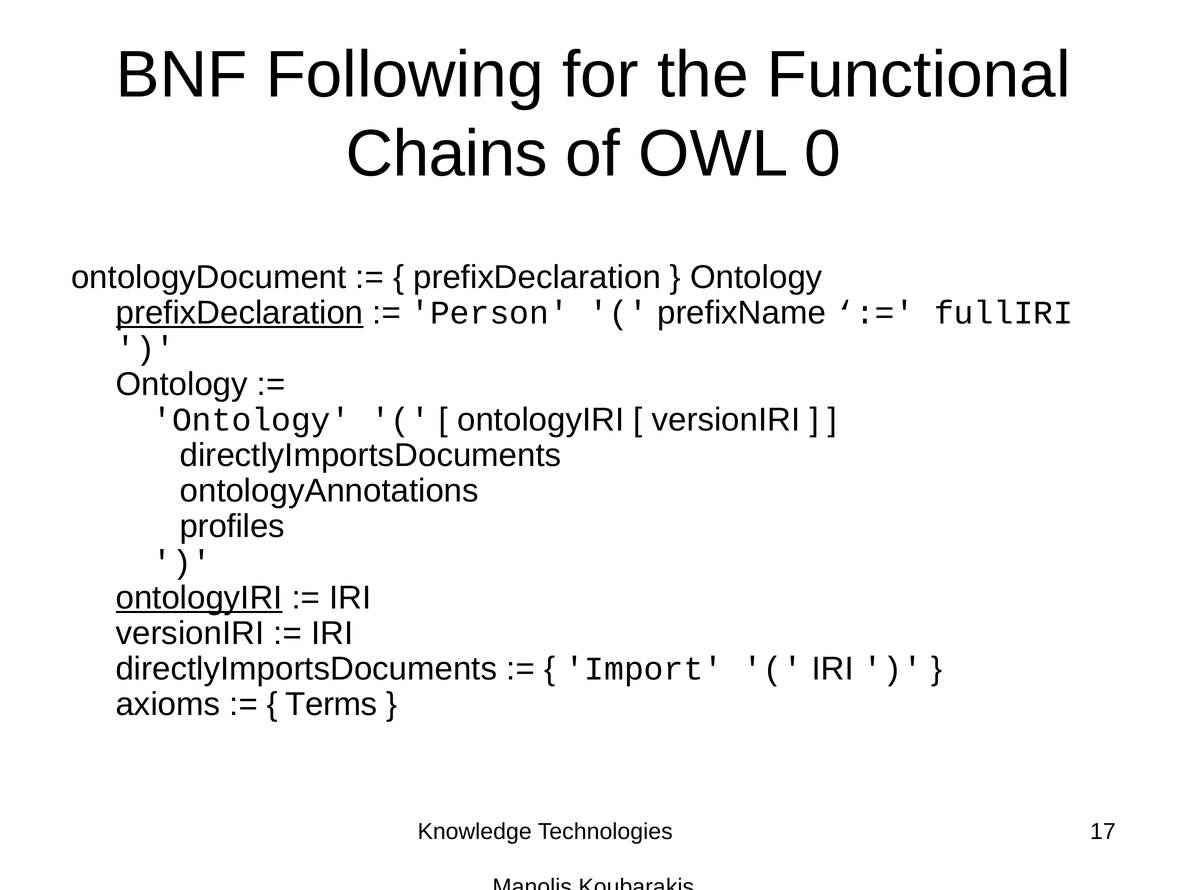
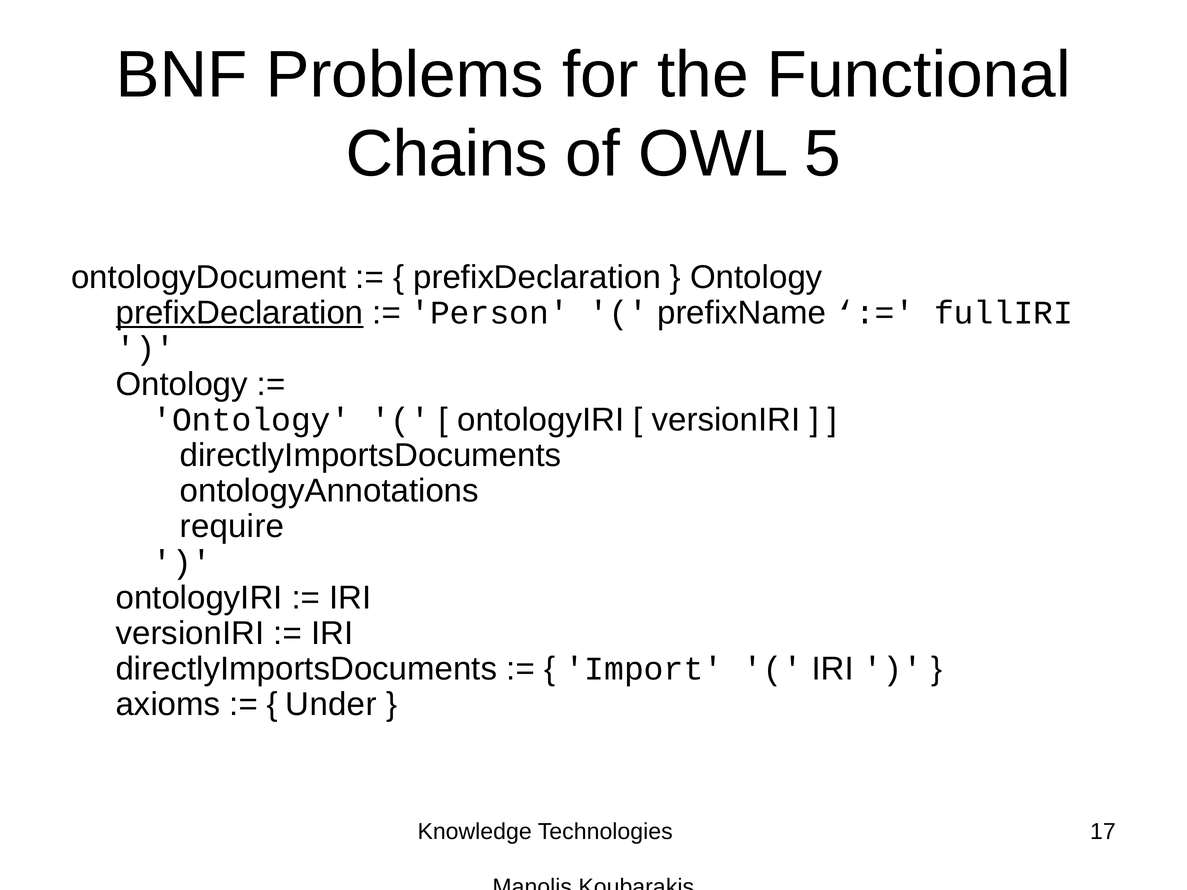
Following: Following -> Problems (405, 75)
0: 0 -> 5 (823, 154)
profiles: profiles -> require (232, 527)
ontologyIRI underline: present -> none (199, 598)
Terms: Terms -> Under (331, 705)
